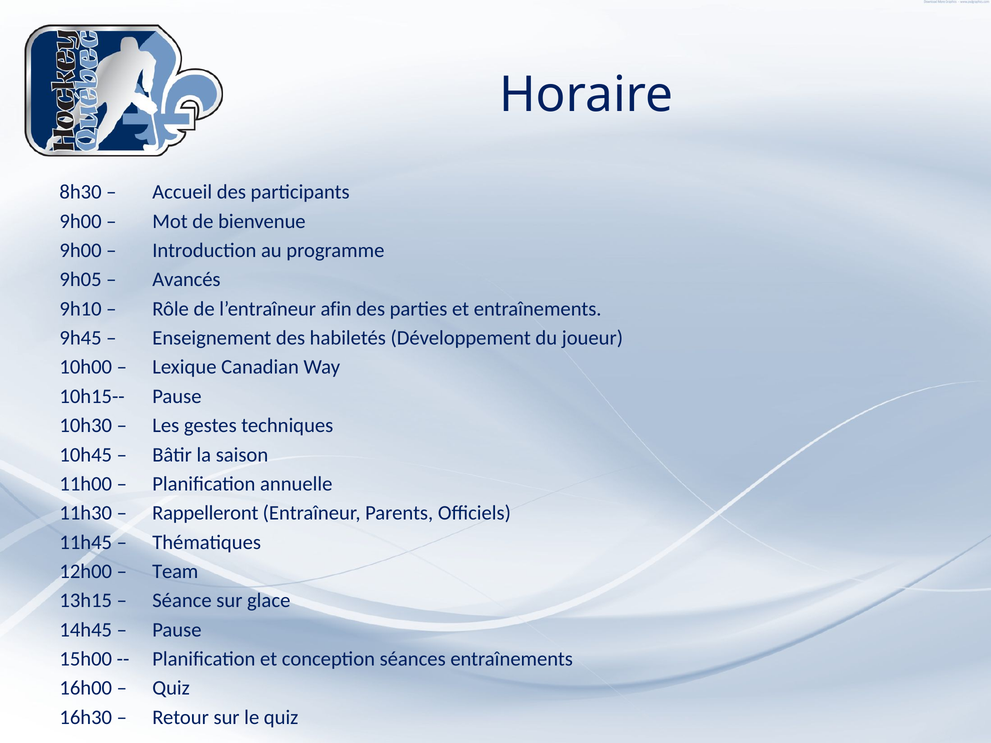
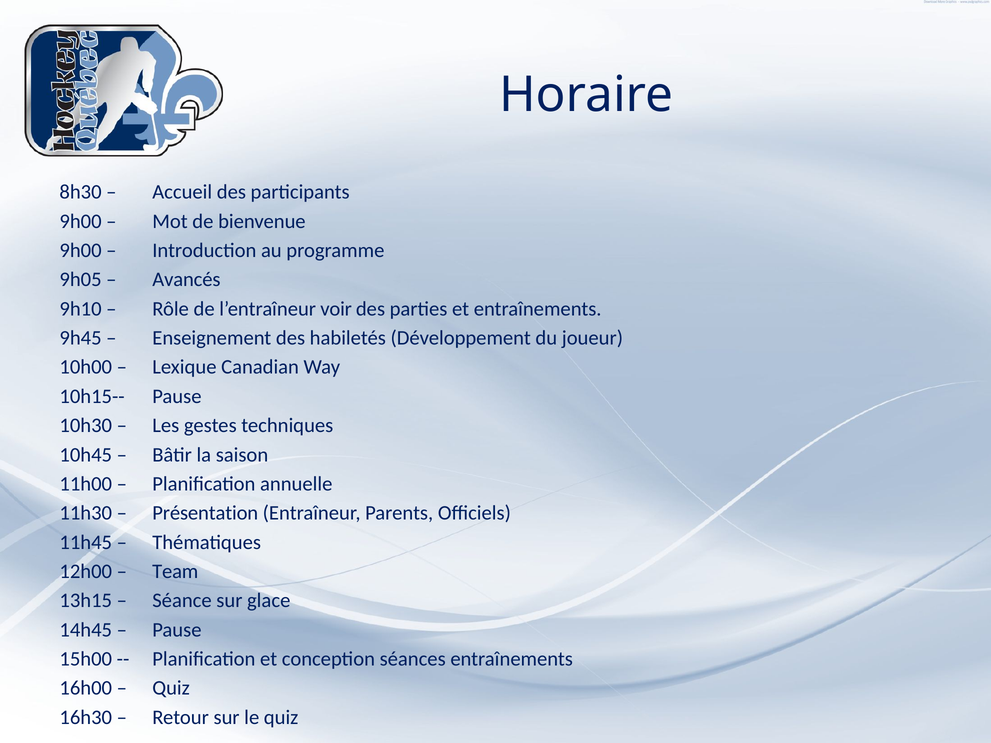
afin: afin -> voir (336, 309)
Rappelleront: Rappelleront -> Présentation (205, 513)
